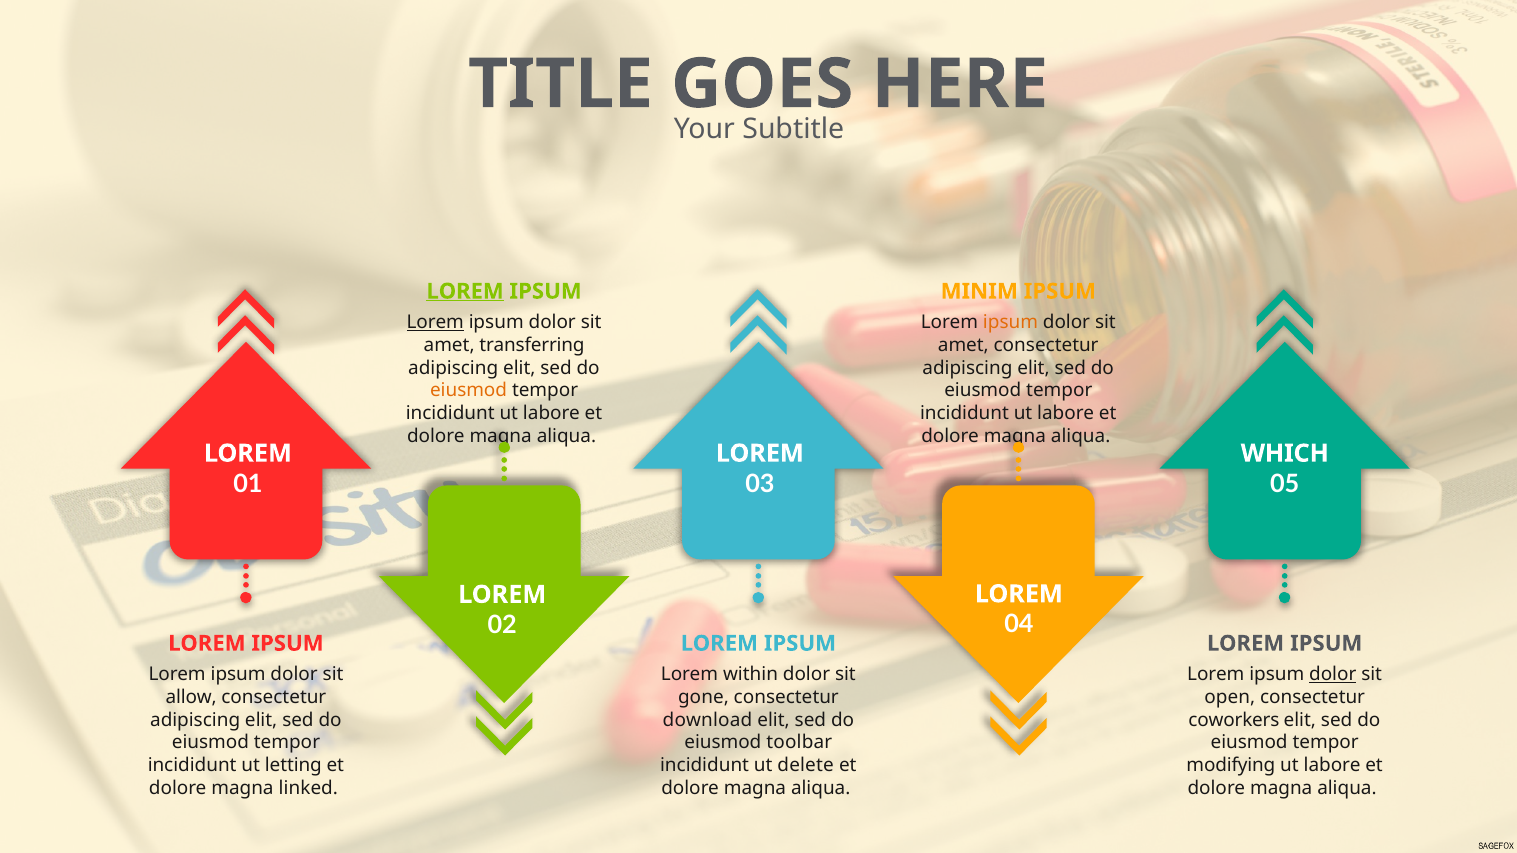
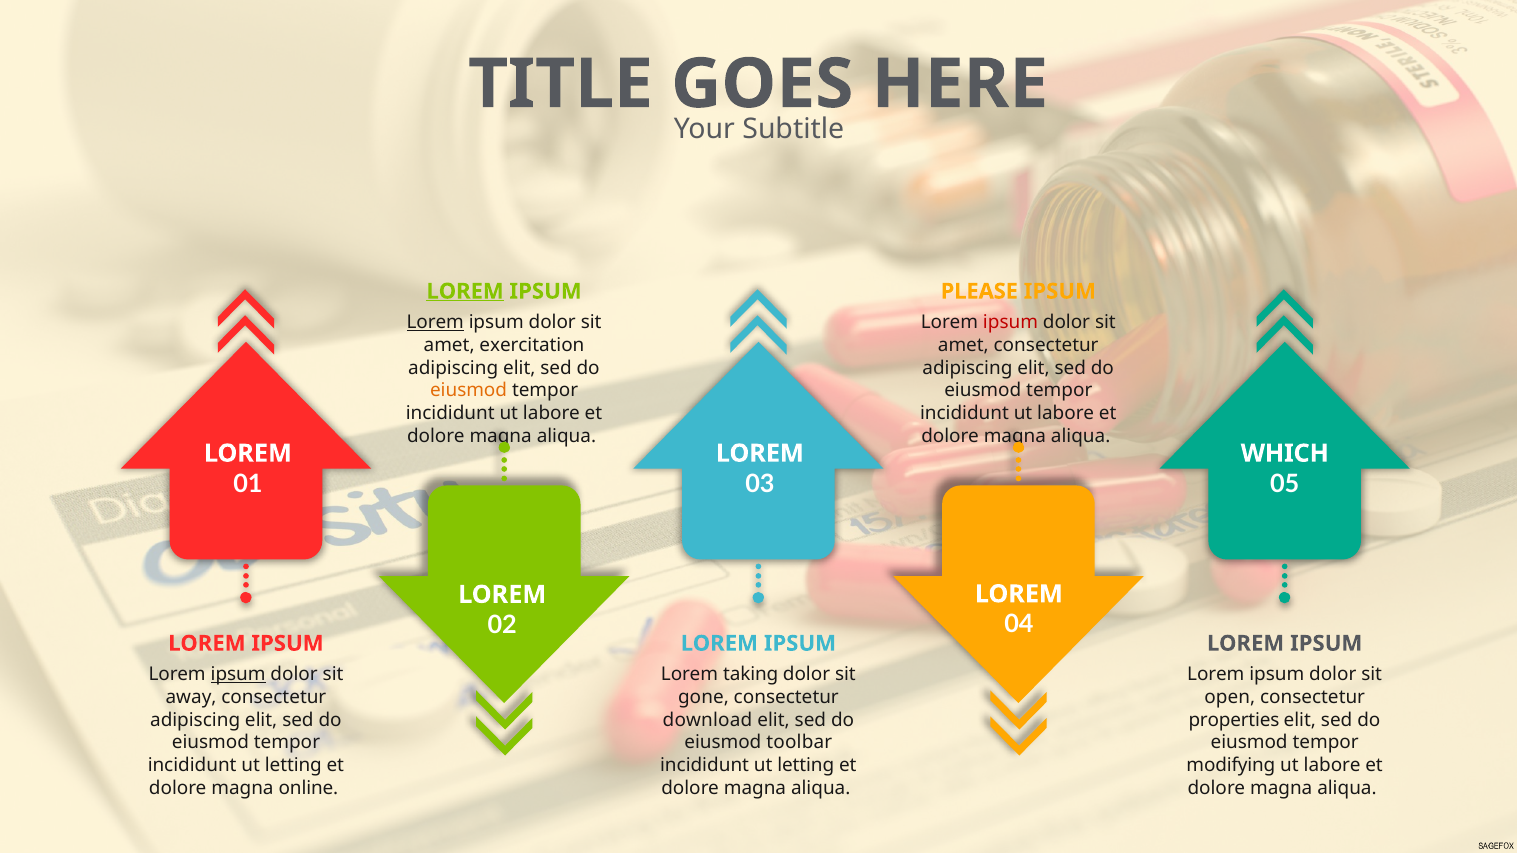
MINIM: MINIM -> PLEASE (979, 291)
ipsum colour: orange -> red (1010, 322)
transferring: transferring -> exercitation (532, 345)
ipsum underline: none -> present (238, 675)
within: within -> taking (751, 675)
dolor underline: present -> none (1333, 675)
allow: allow -> away (191, 697)
coworkers: coworkers -> properties (1234, 720)
delete: delete -> letting (806, 766)
linked: linked -> online (308, 789)
